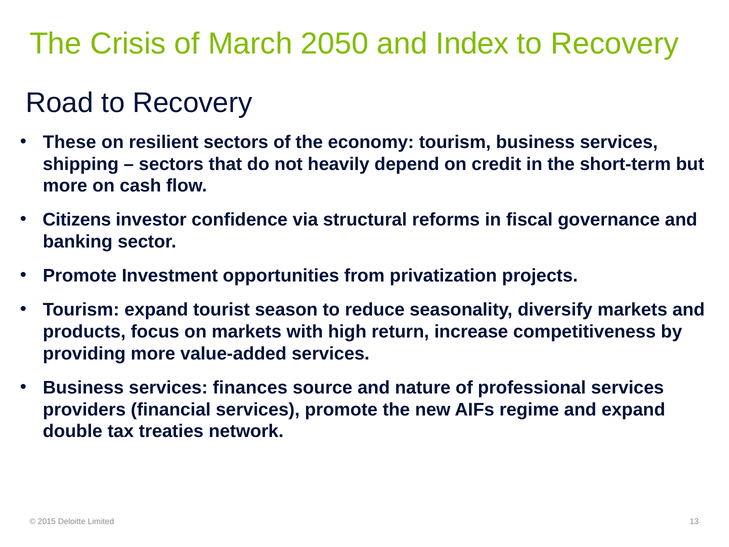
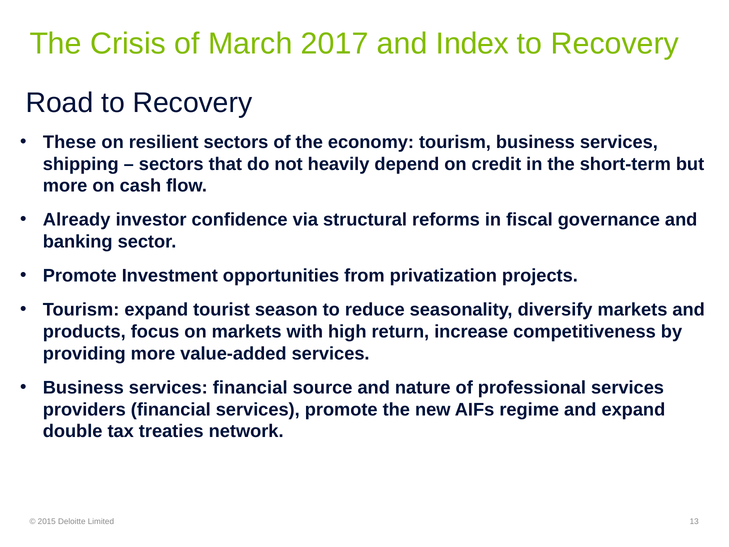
2050: 2050 -> 2017 (335, 44)
Citizens: Citizens -> Already (77, 220)
services finances: finances -> financial (250, 387)
